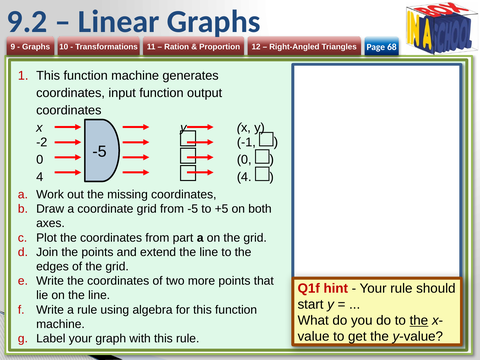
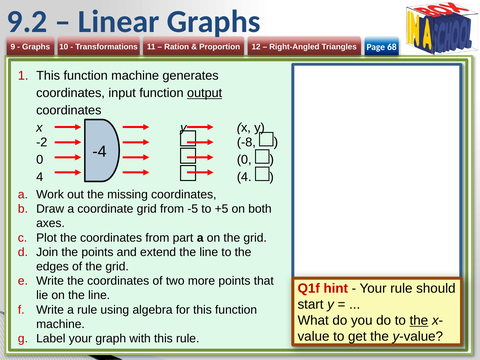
output underline: none -> present (205, 93)
-1: -1 -> -8 (246, 142)
-5: -5 -> -4 (99, 152)
